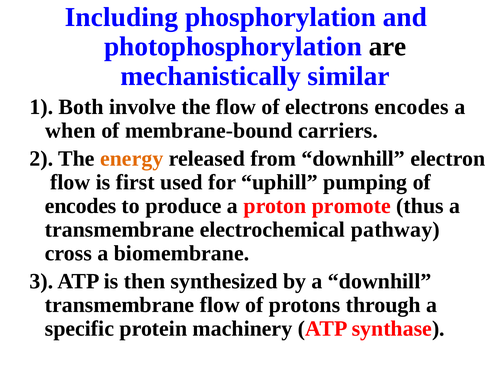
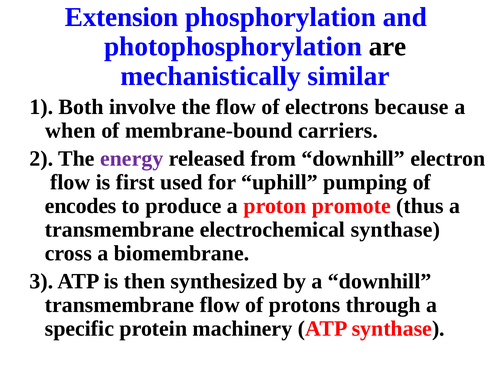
Including: Including -> Extension (122, 17)
electrons encodes: encodes -> because (411, 107)
energy colour: orange -> purple (132, 159)
electrochemical pathway: pathway -> synthase (395, 230)
